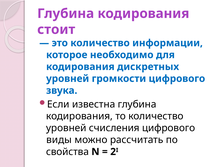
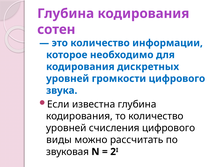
стоит: стоит -> сотен (56, 30)
свойства: свойства -> звуковая (68, 152)
